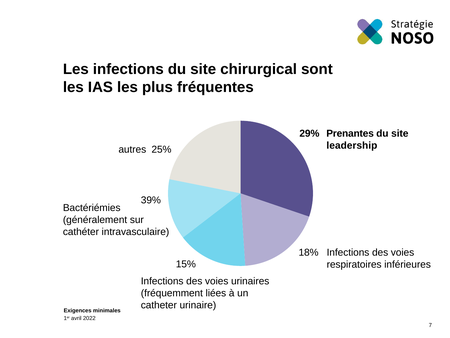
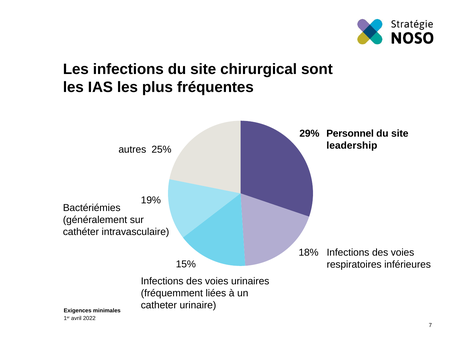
Prenantes: Prenantes -> Personnel (350, 133)
39%: 39% -> 19% (151, 200)
